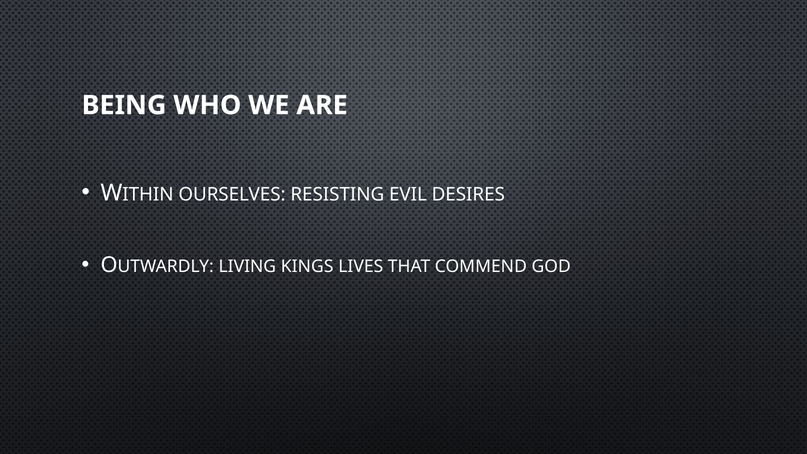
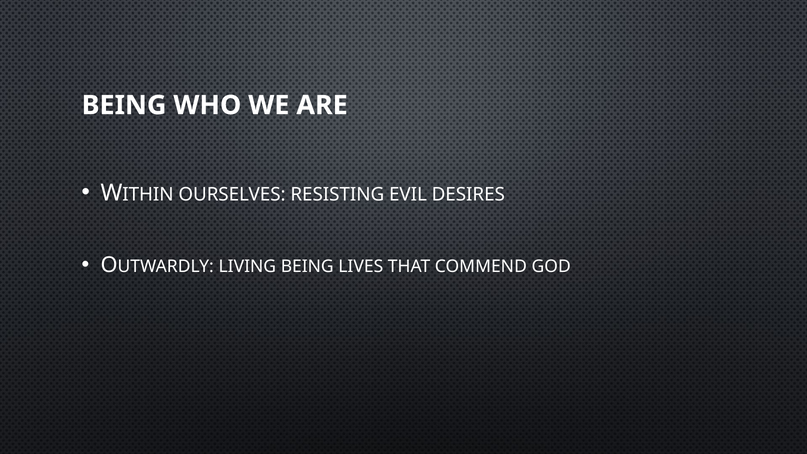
LIVING KINGS: KINGS -> BEING (307, 267)
